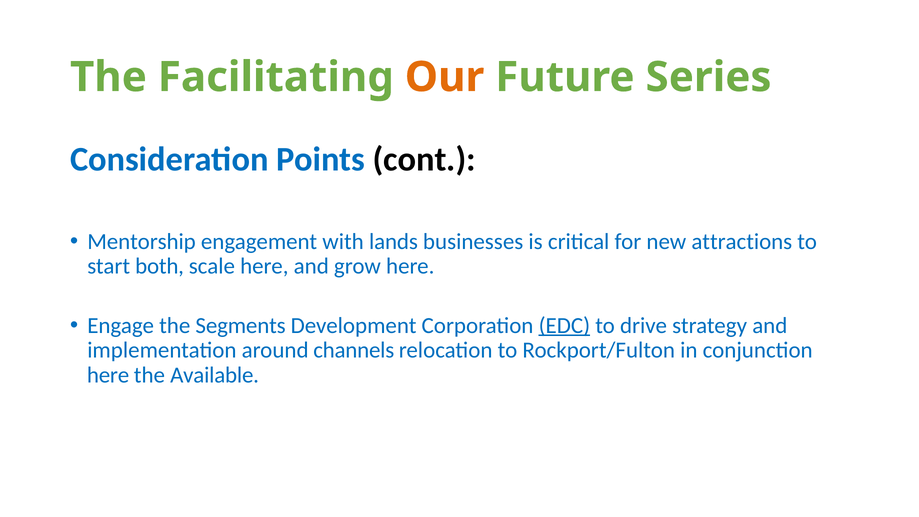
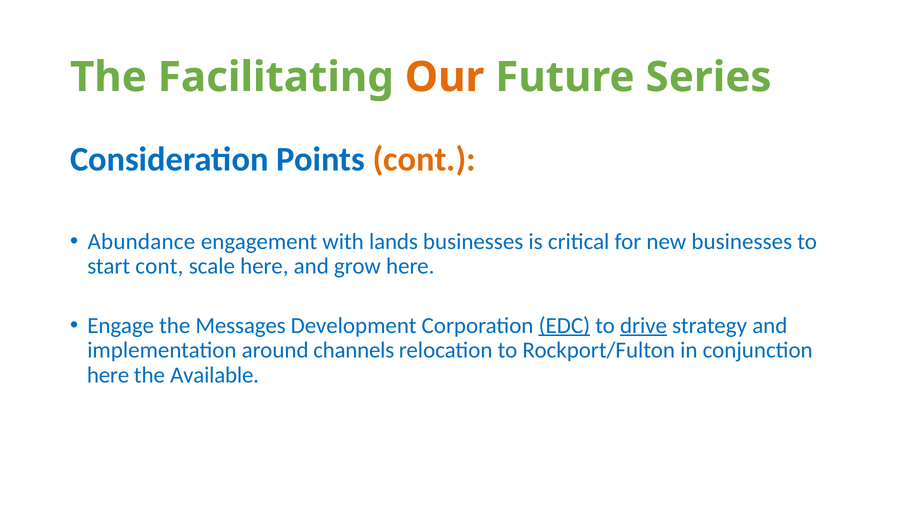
cont colour: black -> orange (424, 159)
Mentorship: Mentorship -> Abundance (141, 241)
new attractions: attractions -> businesses (742, 241)
start both: both -> cont (159, 266)
Segments: Segments -> Messages (241, 325)
drive underline: none -> present (644, 325)
